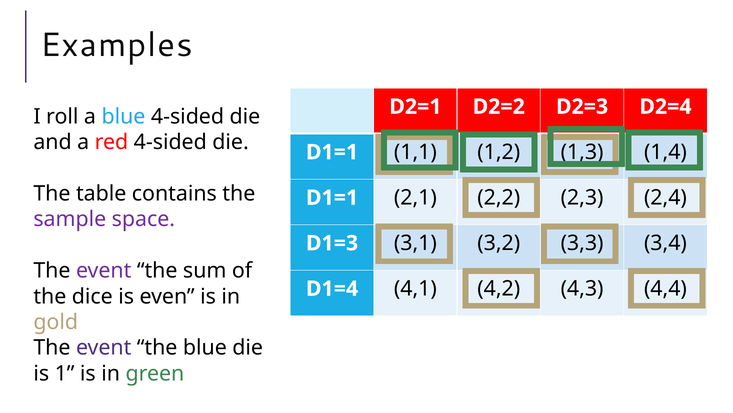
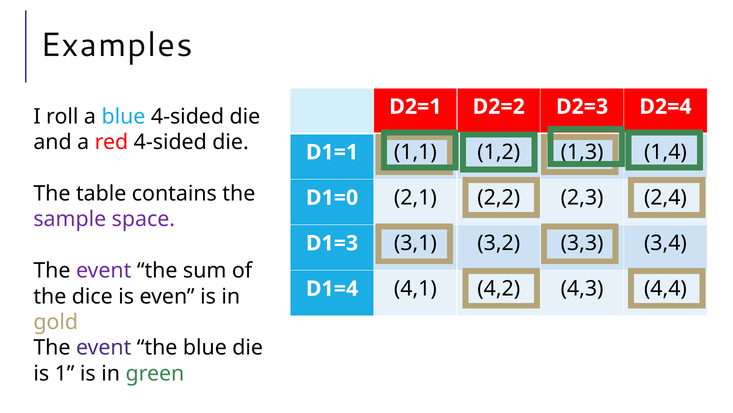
D1=1: D1=1 -> D1=0 (332, 197)
